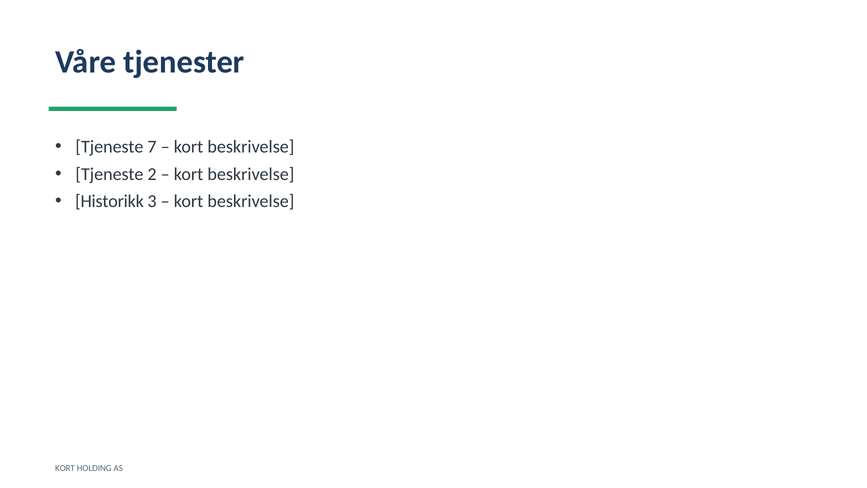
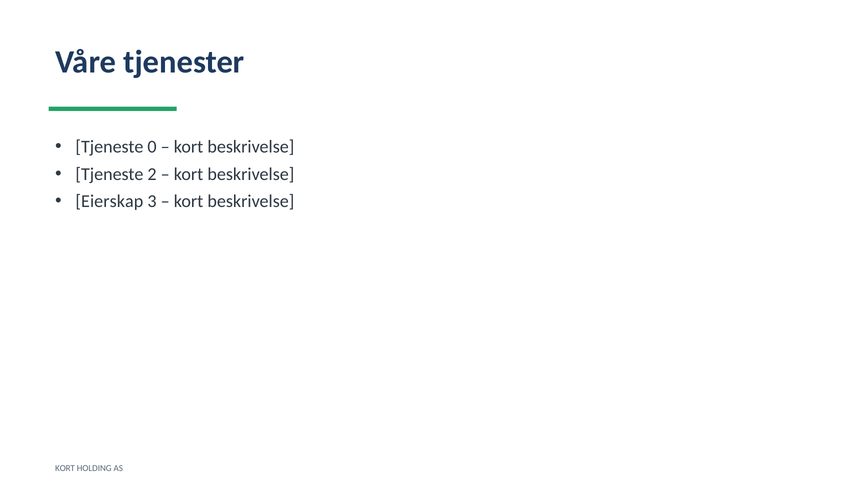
7: 7 -> 0 (152, 147)
Historikk: Historikk -> Eierskap (109, 201)
